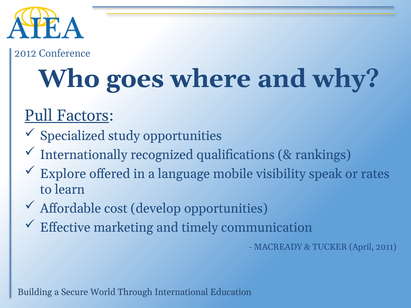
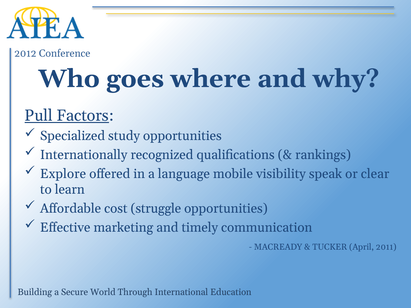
rates: rates -> clear (375, 174)
develop: develop -> struggle (156, 209)
